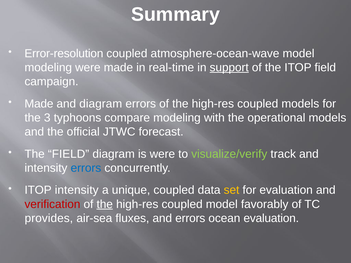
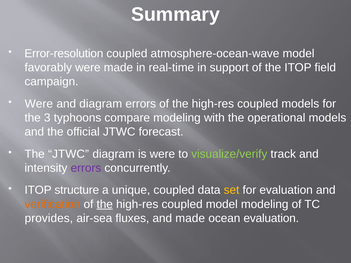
modeling: modeling -> favorably (48, 67)
support underline: present -> none (229, 67)
Made: Made -> Were (39, 104)
The FIELD: FIELD -> JTWC (69, 154)
errors colour: blue -> purple (86, 168)
ITOP intensity: intensity -> structure (77, 190)
verification colour: red -> orange (52, 204)
model favorably: favorably -> modeling (265, 204)
and errors: errors -> made (190, 218)
